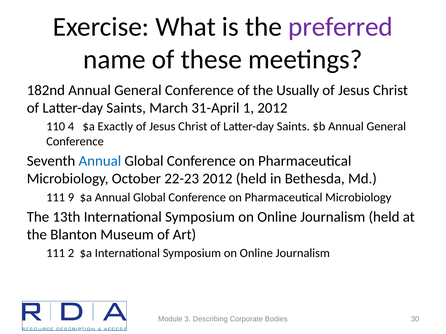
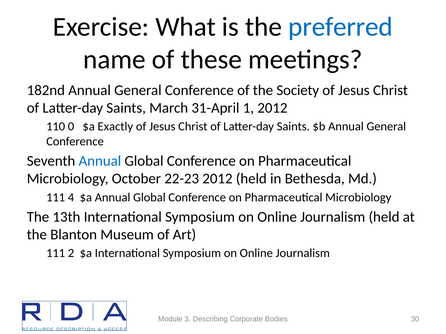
preferred colour: purple -> blue (341, 27)
Usually: Usually -> Society (298, 90)
4: 4 -> 0 (71, 127)
9: 9 -> 4 (71, 198)
